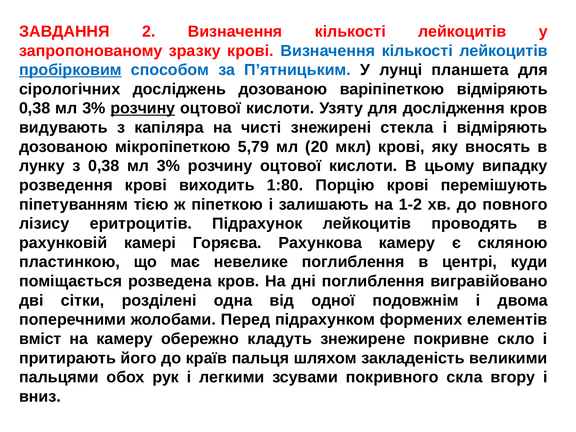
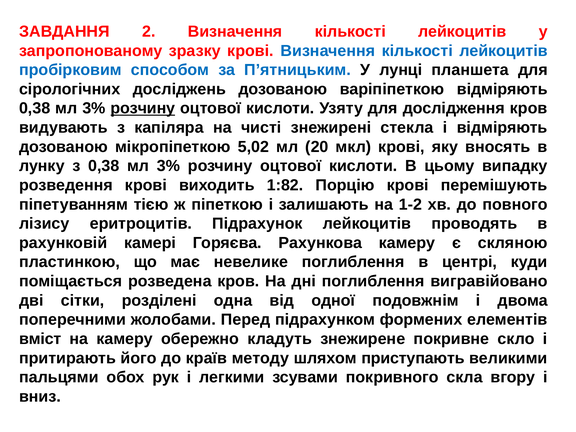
пробірковим underline: present -> none (70, 70)
5,79: 5,79 -> 5,02 (253, 147)
1:80: 1:80 -> 1:82 (285, 185)
пальця: пальця -> методу (260, 358)
закладеність: закладеність -> приступають (413, 358)
